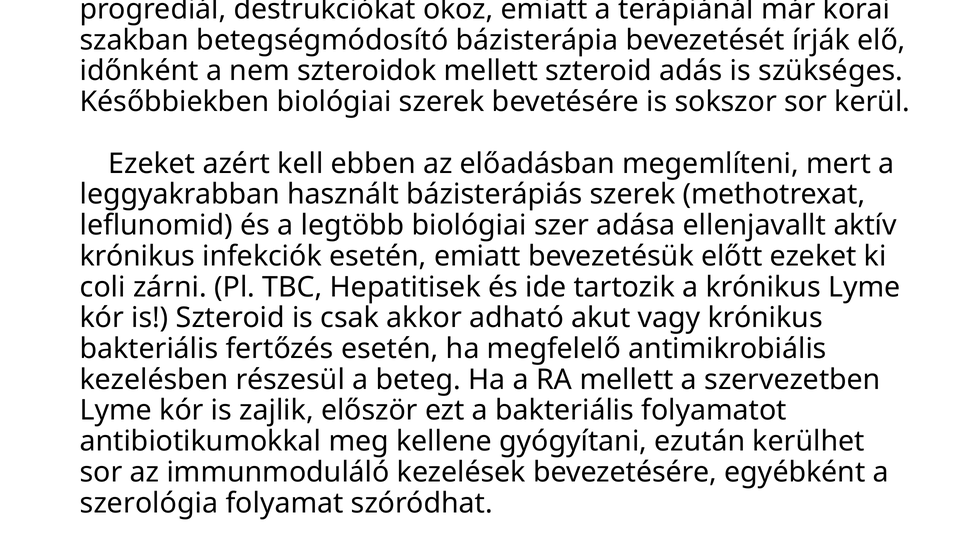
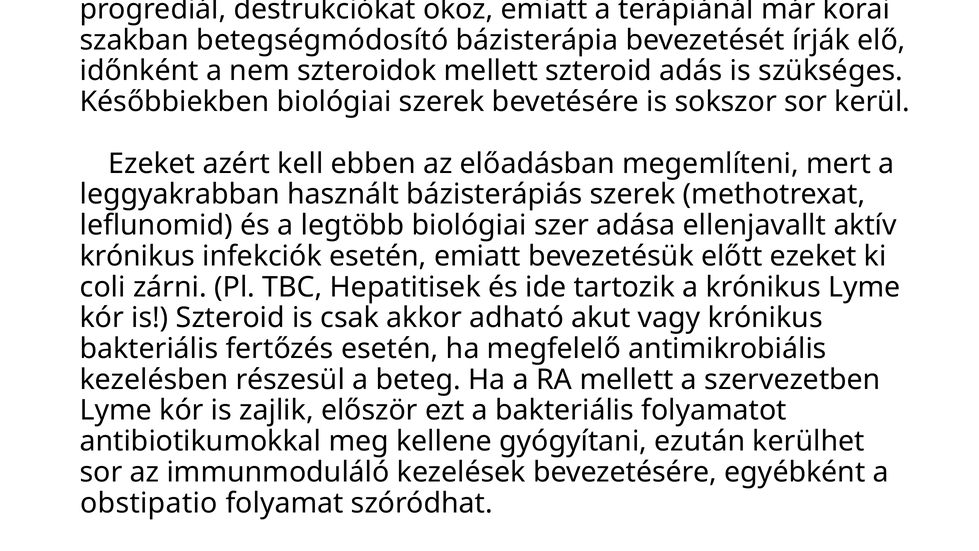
szerológia: szerológia -> obstipatio (149, 503)
